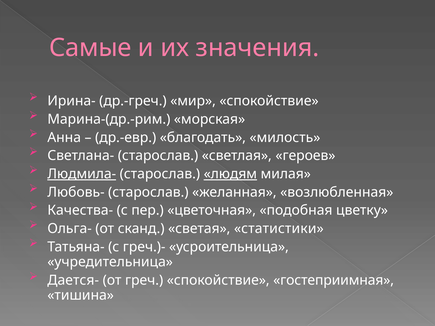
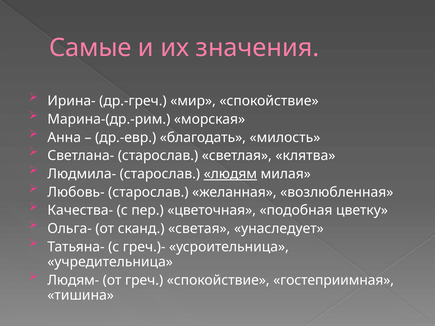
героев: героев -> клятва (305, 156)
Людмила- underline: present -> none (82, 174)
статистики: статистики -> унаследует (279, 229)
Дается-: Дается- -> Людям- (73, 280)
